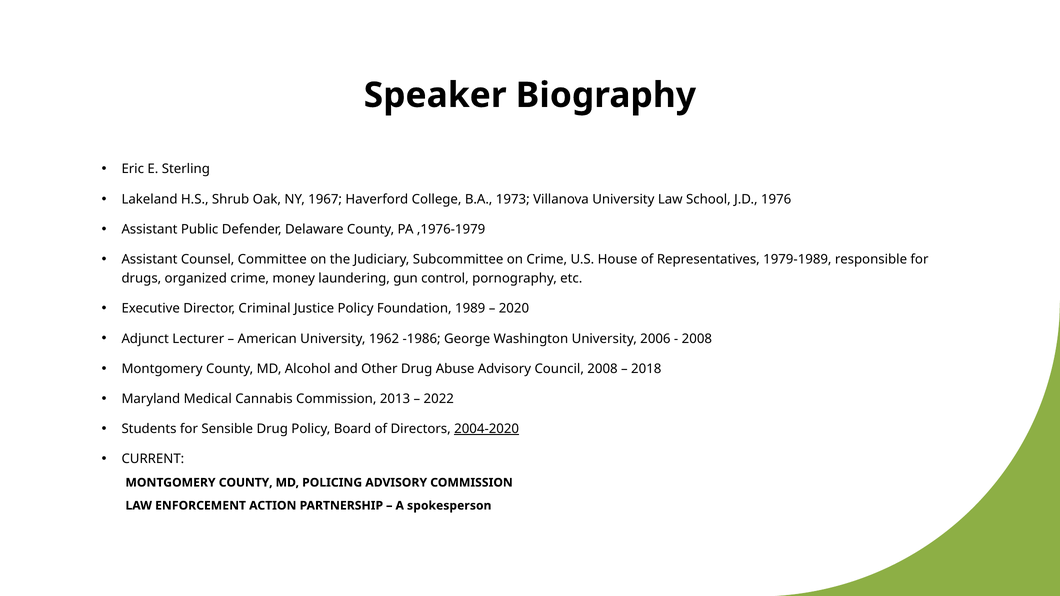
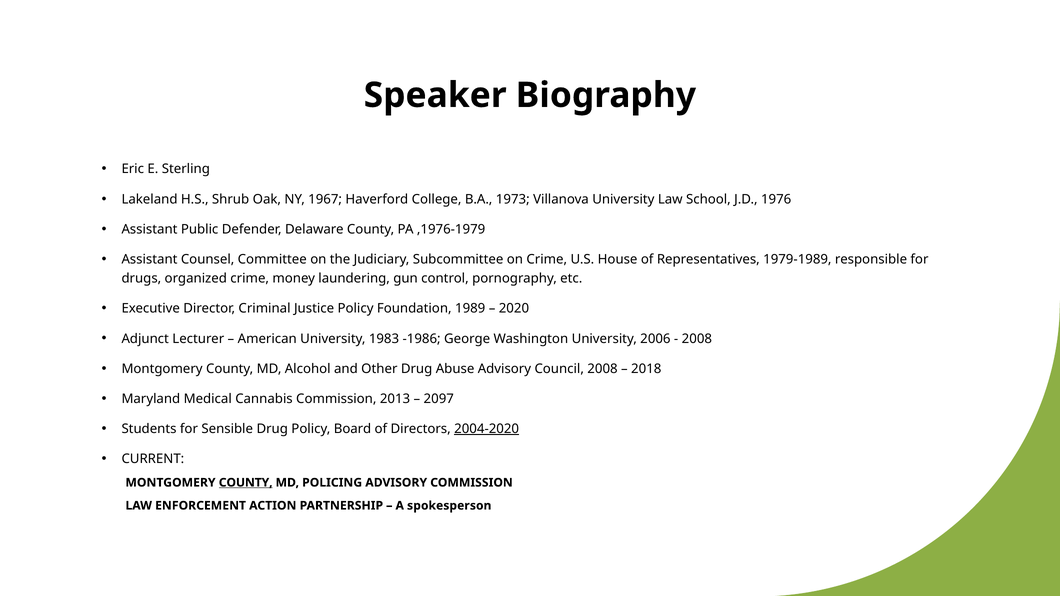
1962: 1962 -> 1983 (384, 339)
2022: 2022 -> 2097 (439, 399)
COUNTY underline: none -> present (246, 483)
